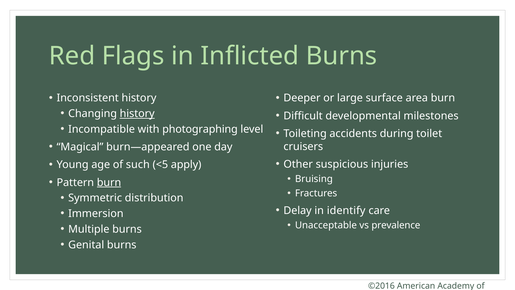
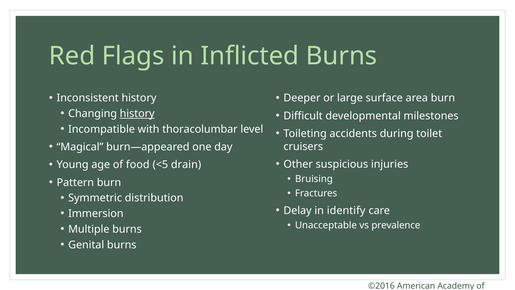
photographing: photographing -> thoracolumbar (200, 129)
such: such -> food (138, 165)
apply: apply -> drain (186, 165)
burn underline: present -> none (109, 182)
